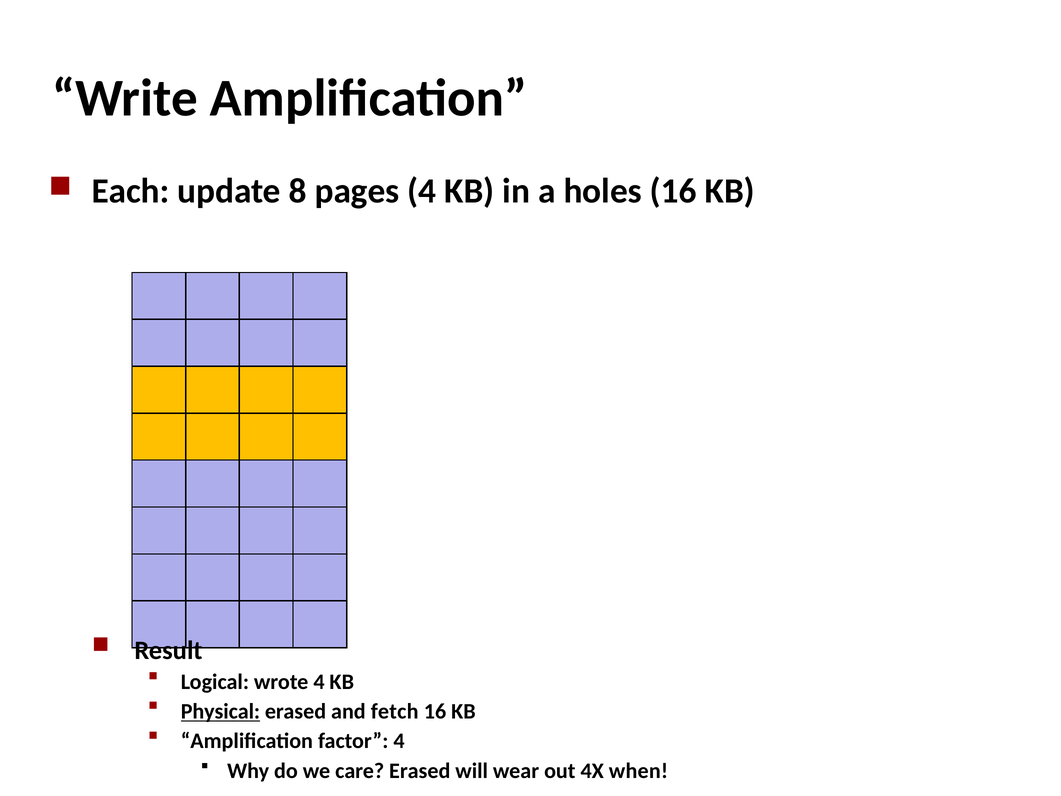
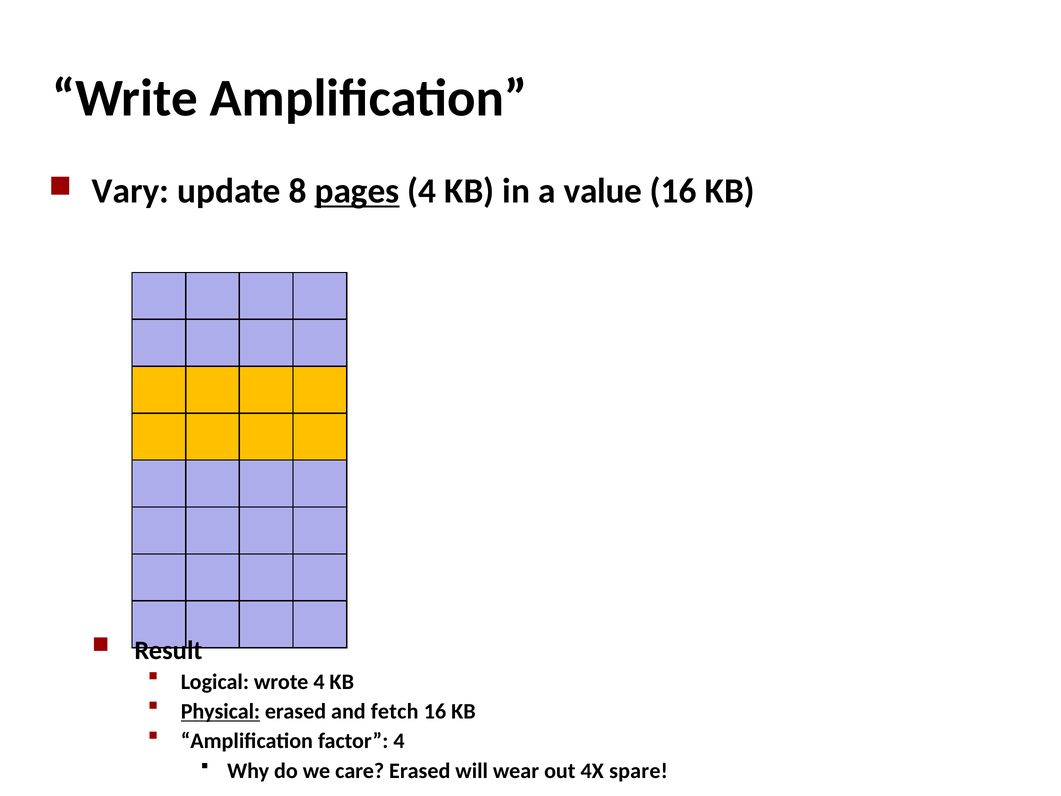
Each: Each -> Vary (130, 191)
pages underline: none -> present (357, 191)
holes: holes -> value (603, 191)
when: when -> spare (639, 771)
